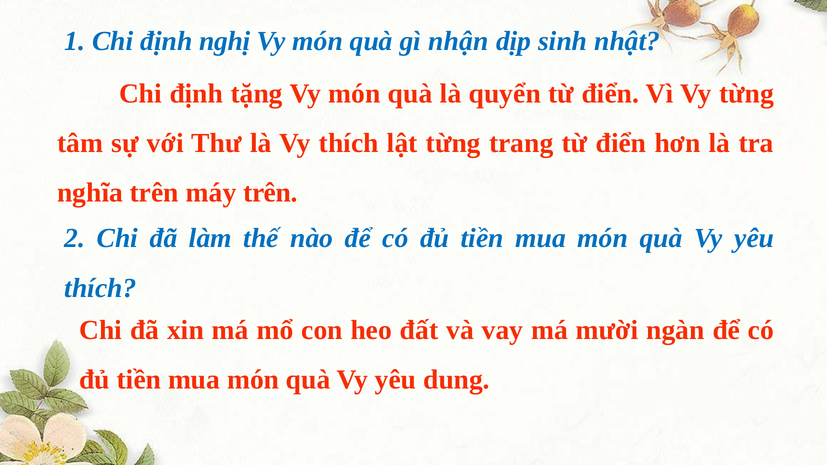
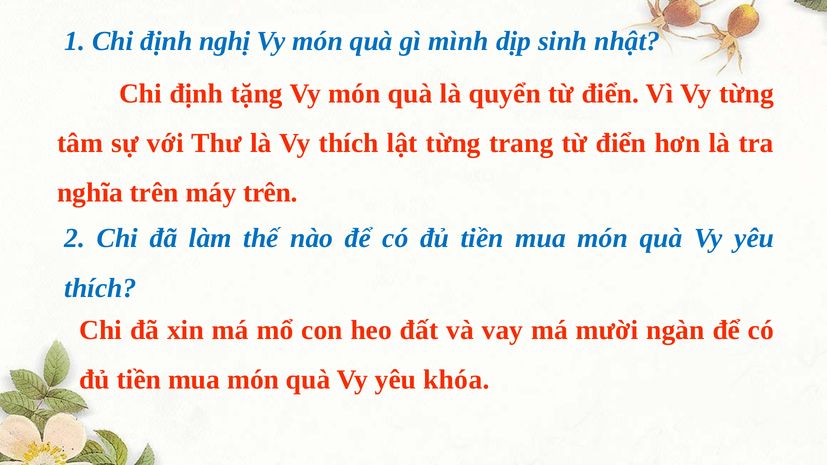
nhận: nhận -> mình (458, 41)
dung: dung -> khóa (456, 380)
